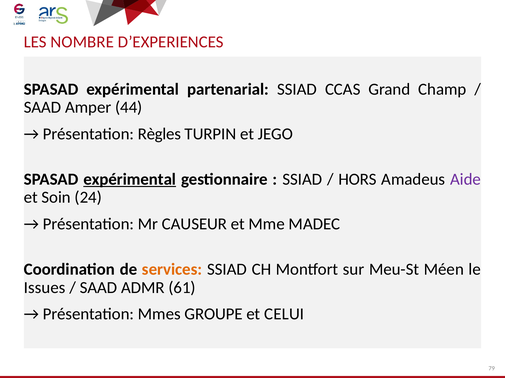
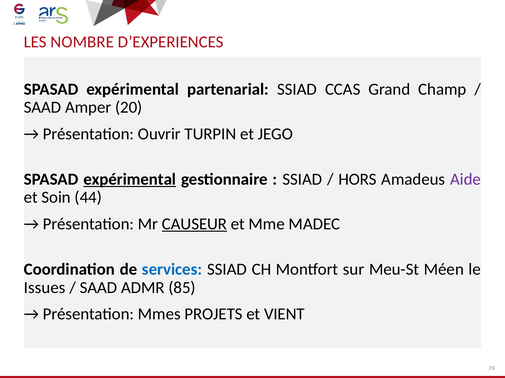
44: 44 -> 20 (129, 107)
Règles: Règles -> Ouvrir (159, 134)
24: 24 -> 44 (88, 198)
CAUSEUR underline: none -> present (195, 224)
services colour: orange -> blue (172, 270)
61: 61 -> 85 (182, 288)
GROUPE: GROUPE -> PROJETS (214, 315)
CELUI: CELUI -> VIENT (284, 315)
